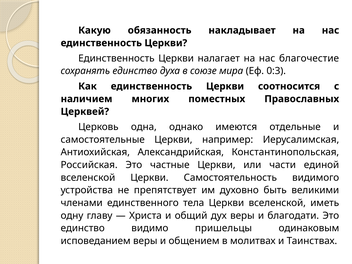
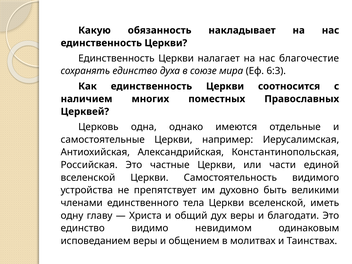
0:3: 0:3 -> 6:3 (276, 71)
пришельцы: пришельцы -> невидимом (223, 228)
